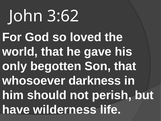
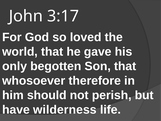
3:62: 3:62 -> 3:17 (63, 16)
darkness: darkness -> therefore (95, 81)
